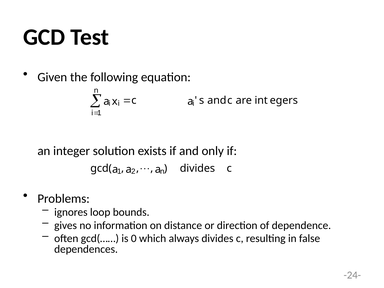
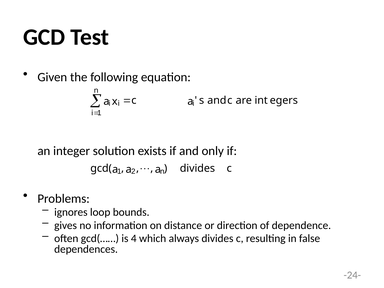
0: 0 -> 4 (134, 239)
